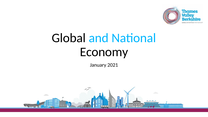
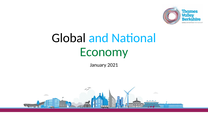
Economy colour: black -> green (104, 52)
